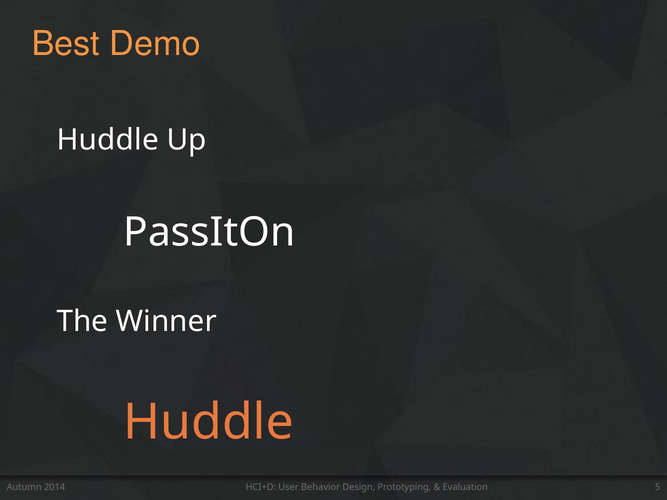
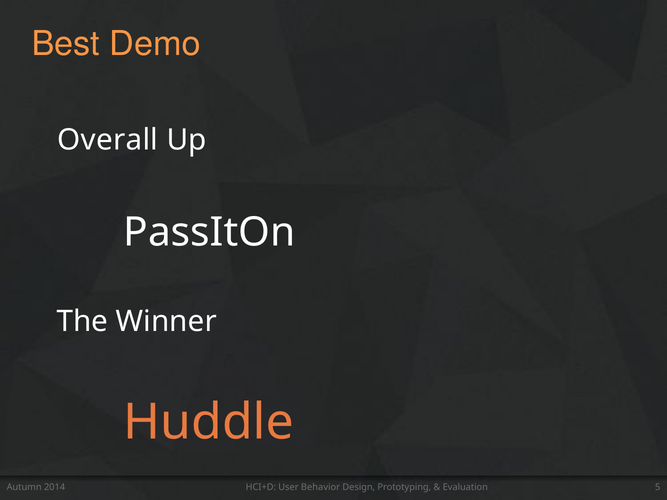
Huddle: Huddle -> Overall (108, 140)
